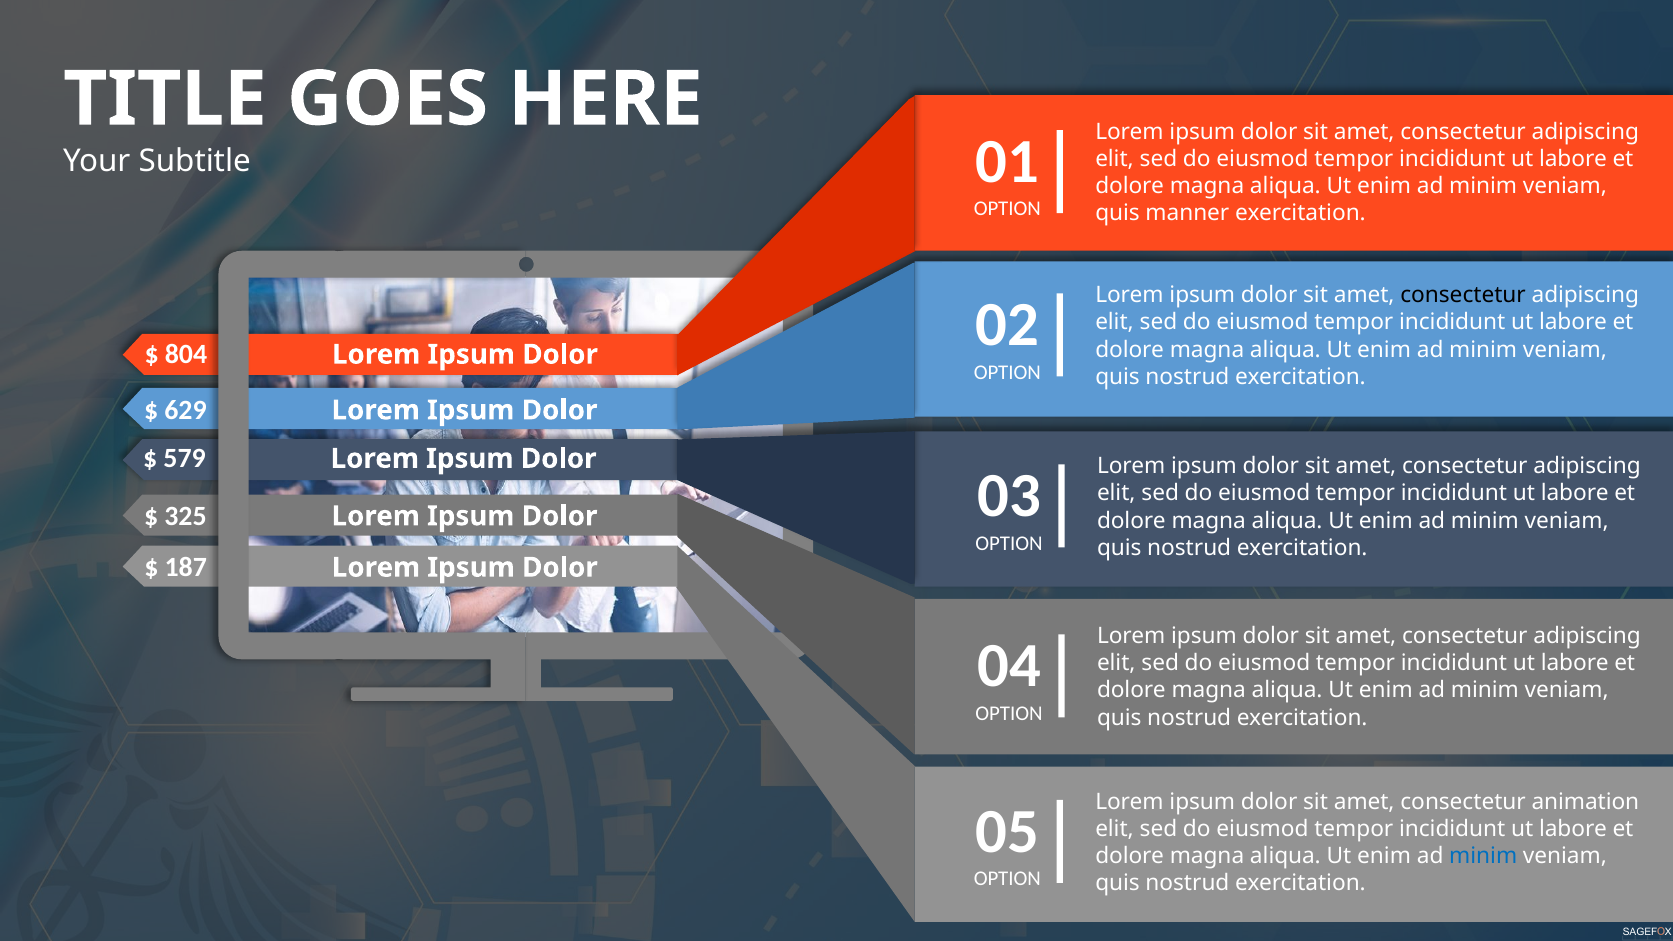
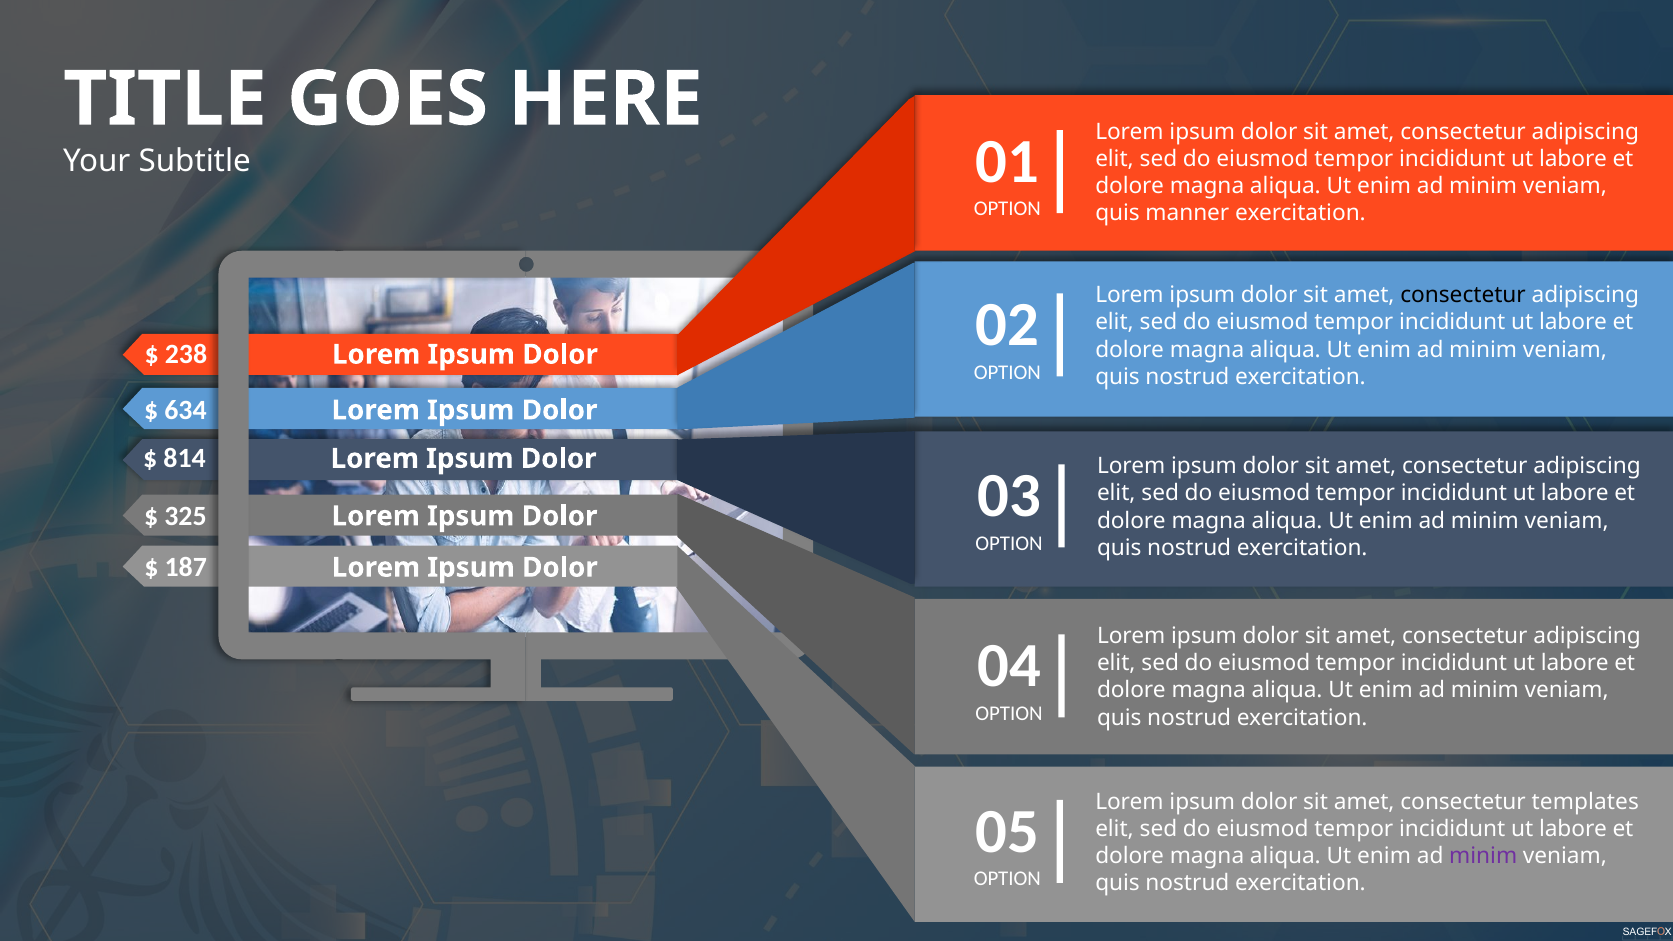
804: 804 -> 238 (186, 354)
629: 629 -> 634 (186, 410)
579: 579 -> 814 (185, 458)
animation: animation -> templates (1585, 802)
minim colour: blue -> purple (1483, 856)
